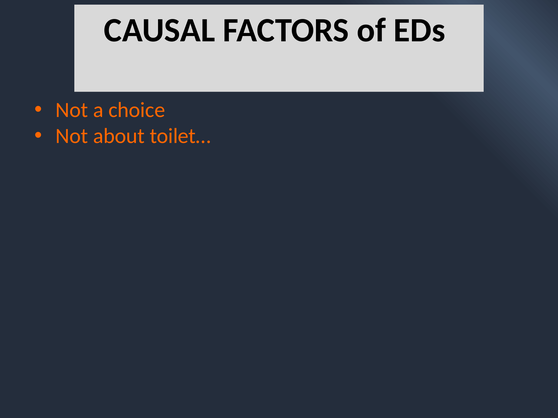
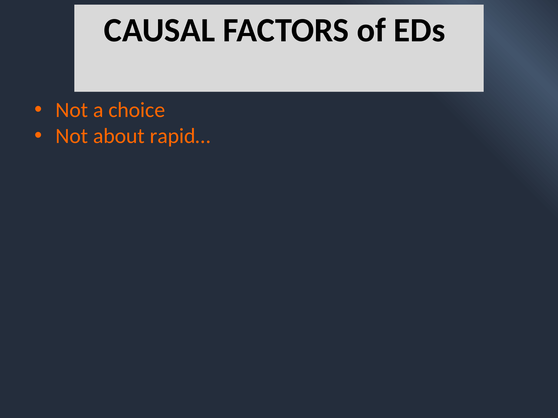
toilet…: toilet… -> rapid… (180, 136)
